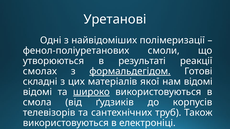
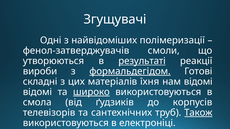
Уретанові: Уретанові -> Згущувачі (115, 19)
фенол-поліуретанових: фенол-поліуретанових -> фенол-затверджувачів (76, 51)
результаті underline: none -> present (142, 61)
смолах: смолах -> вироби (40, 71)
якої: якої -> їхня (150, 82)
Також underline: none -> present (198, 113)
